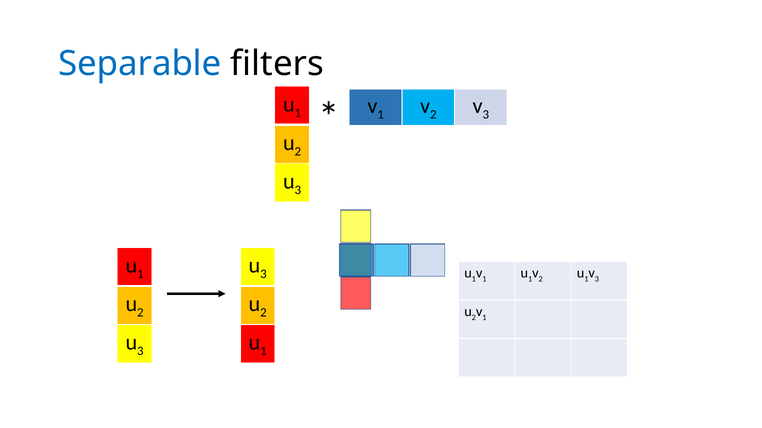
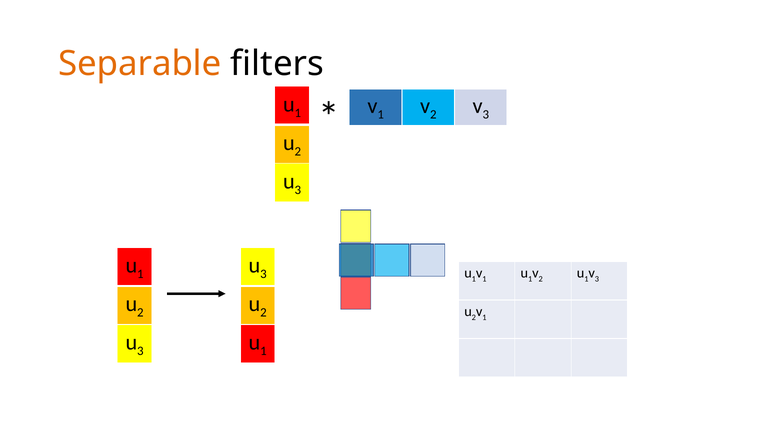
Separable colour: blue -> orange (140, 64)
